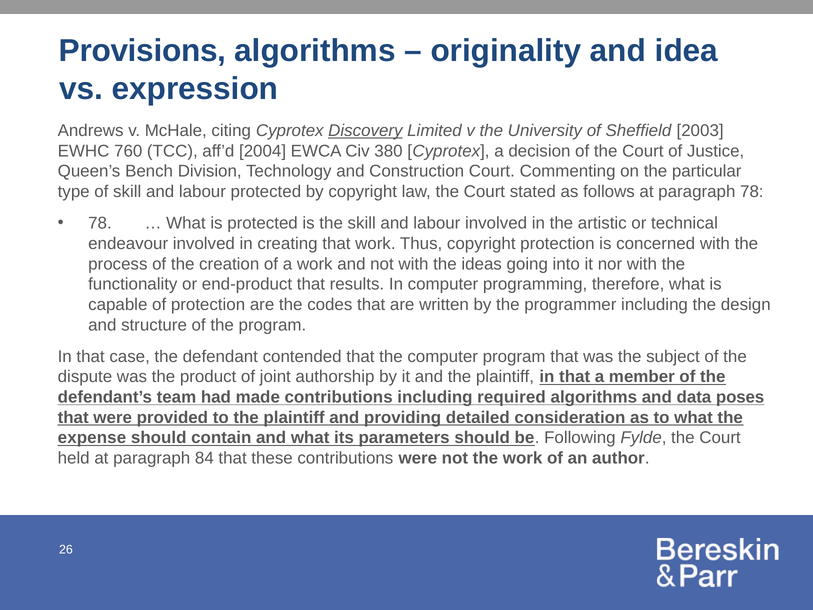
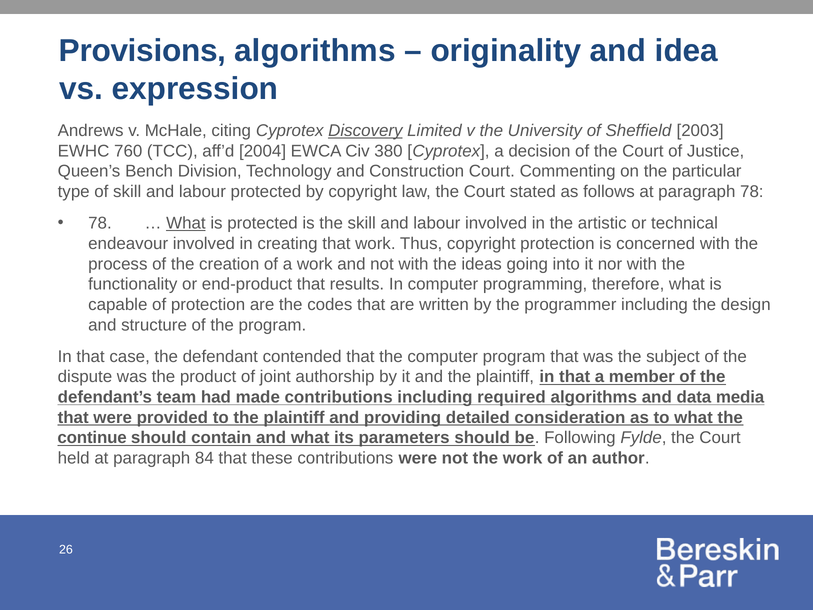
What underline: none -> present (186, 223)
poses: poses -> media (740, 397)
expense: expense -> continue (92, 438)
